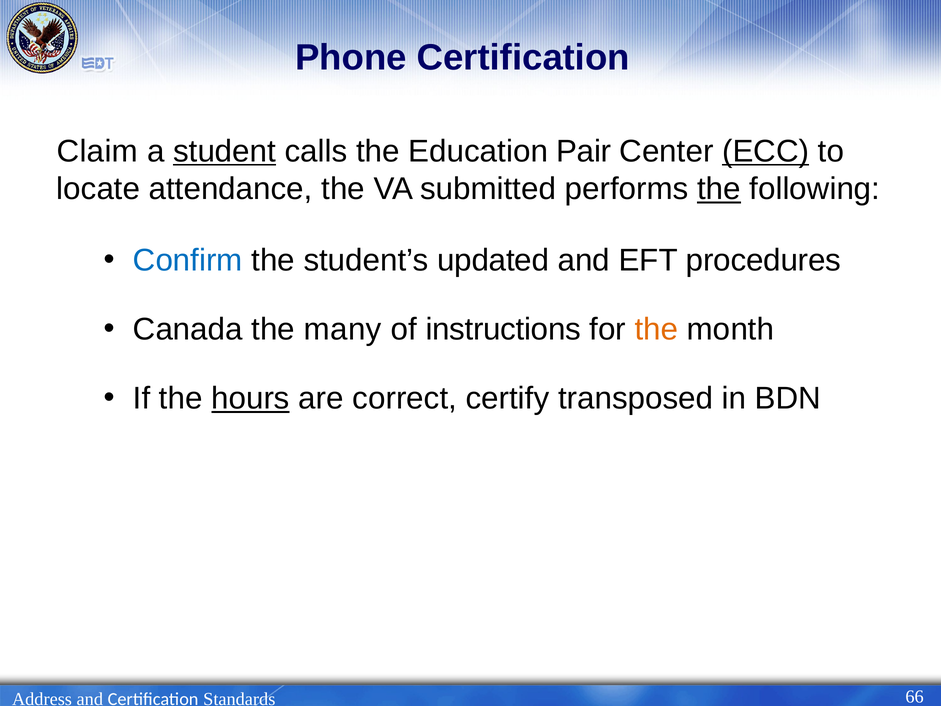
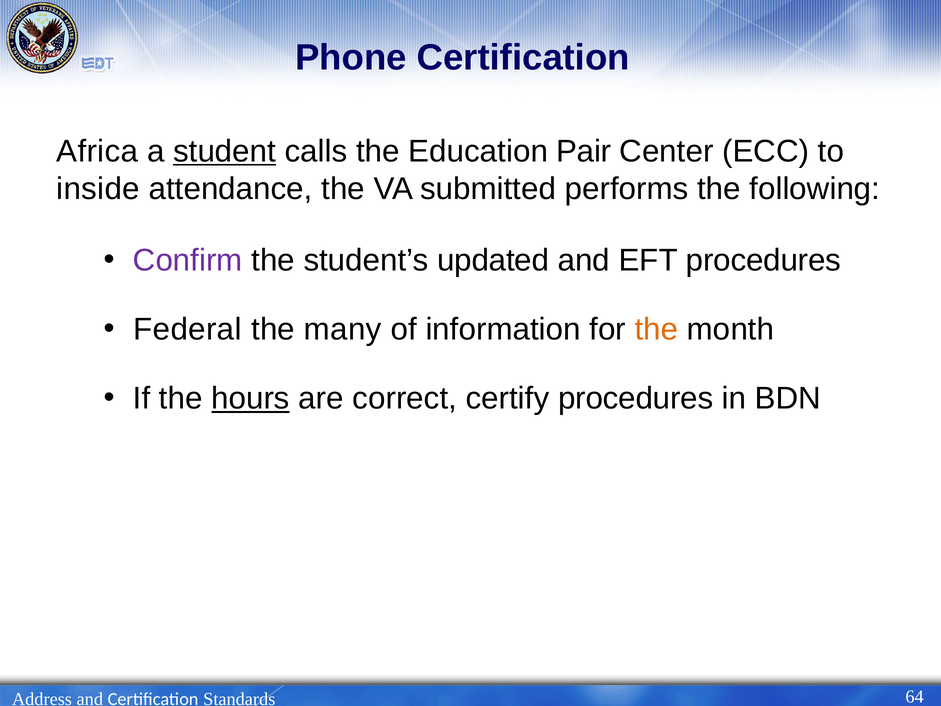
Claim: Claim -> Africa (97, 151)
ECC underline: present -> none (766, 151)
locate: locate -> inside (98, 189)
the underline: present -> none (719, 189)
Confirm colour: blue -> purple (188, 260)
Canada: Canada -> Federal (188, 329)
instructions: instructions -> information (503, 329)
certify transposed: transposed -> procedures (636, 398)
66: 66 -> 64 (915, 696)
